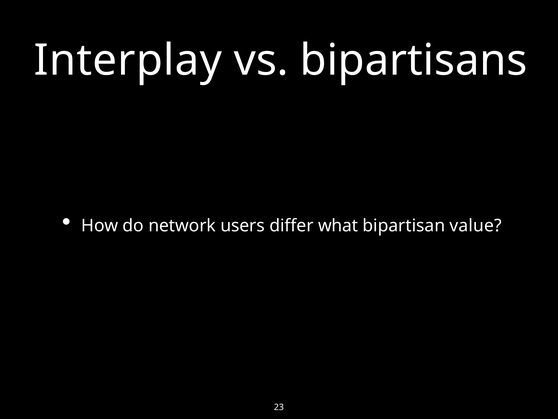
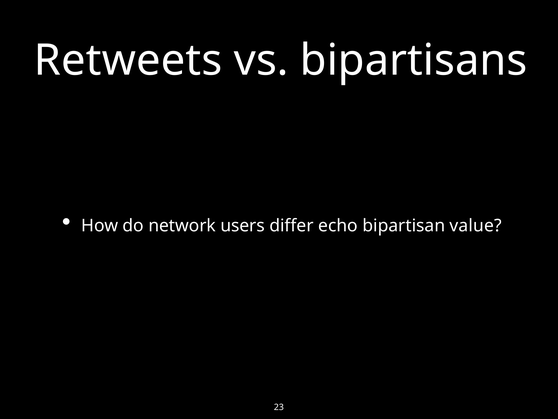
Interplay: Interplay -> Retweets (128, 60)
what: what -> echo (338, 225)
